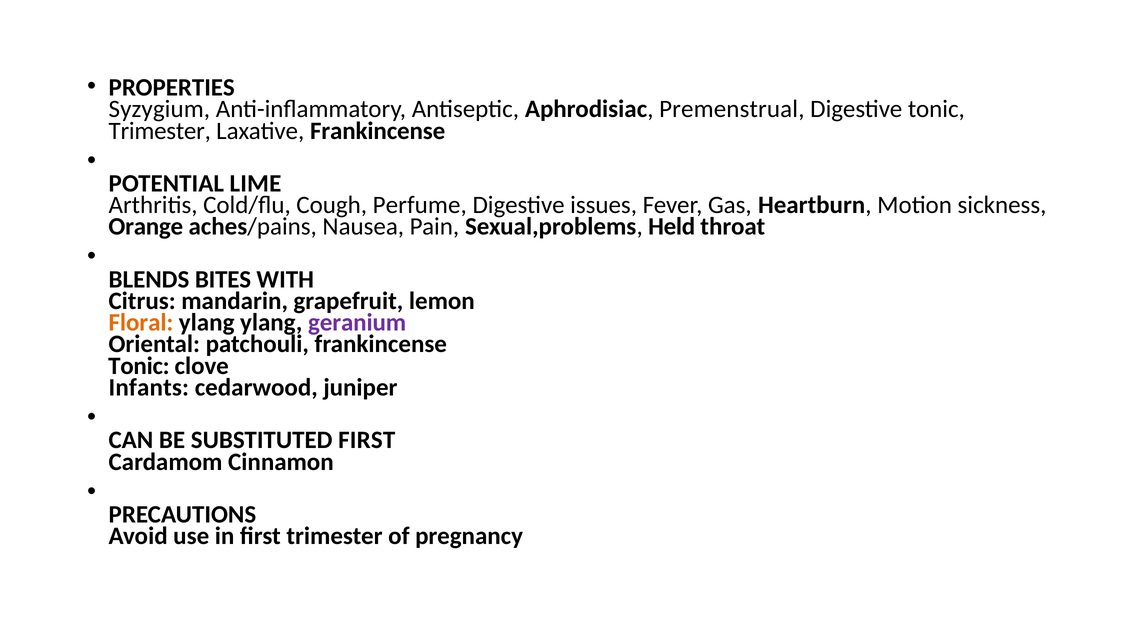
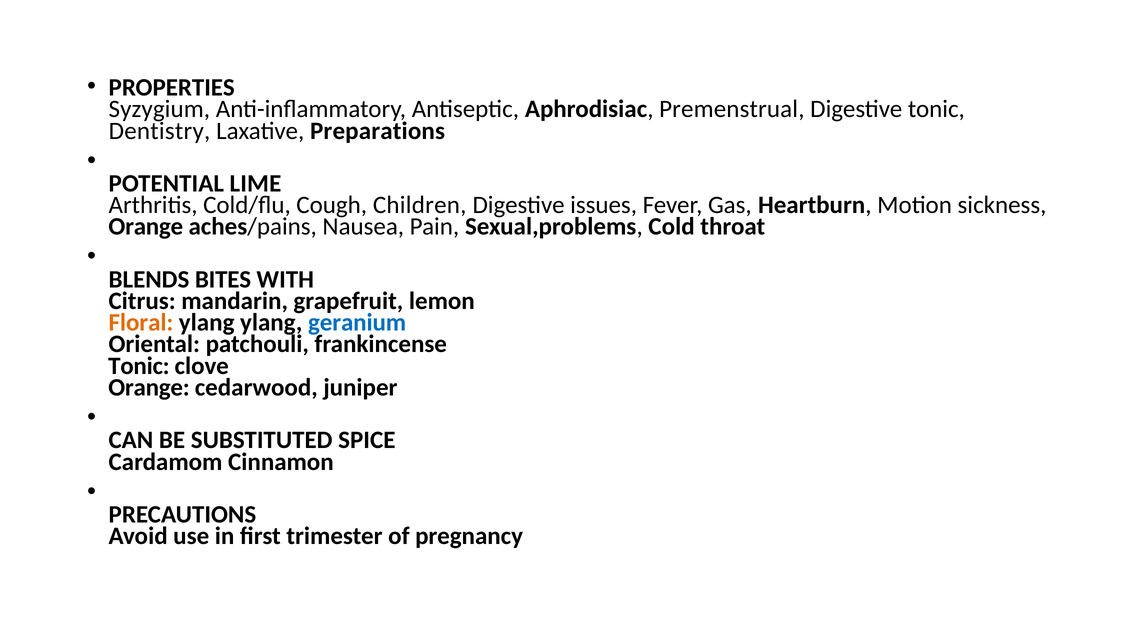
Trimester: Trimester -> Dentistry (159, 131)
Laxative Frankincense: Frankincense -> Preparations (377, 131)
Perfume: Perfume -> Children (420, 205)
Held: Held -> Cold (672, 227)
geranium colour: purple -> blue (357, 323)
Infants: Infants -> Orange (149, 387)
SUBSTITUTED FIRST: FIRST -> SPICE (367, 440)
